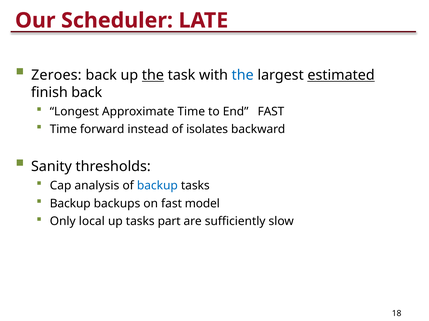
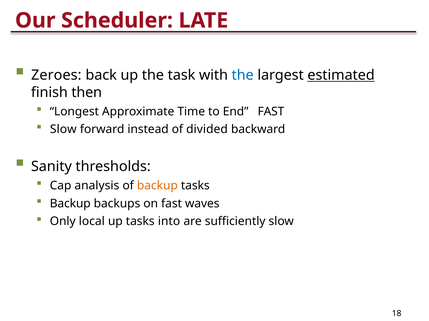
the underline: present -> none (153, 75)
finish back: back -> then (87, 93)
Time: Time -> Slow (63, 130)
isolates: isolates -> divided (207, 130)
backup colour: blue -> orange (157, 186)
model: model -> waves (202, 204)
part: part -> into (169, 222)
